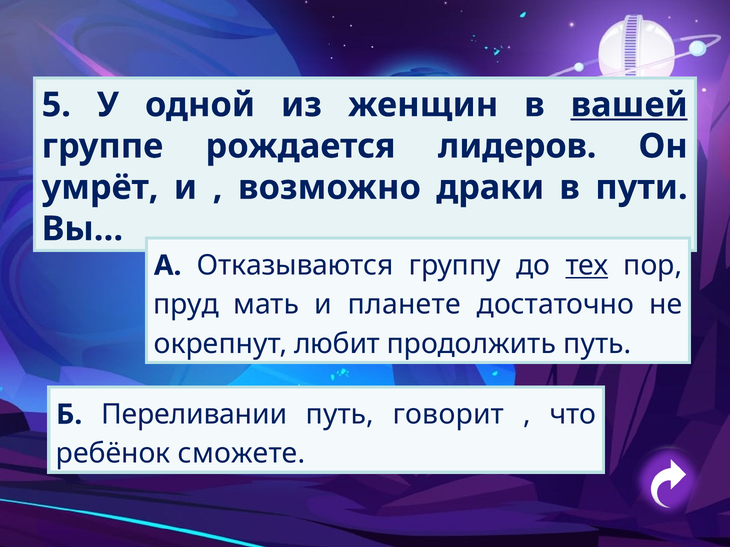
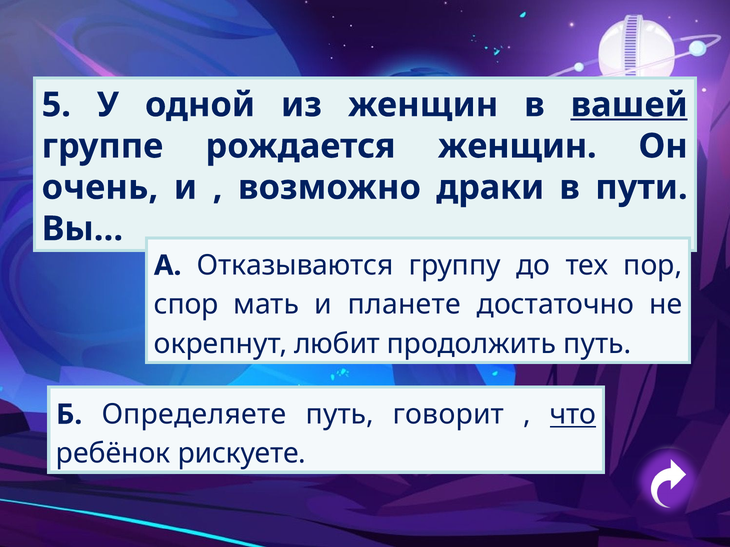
рождается лидеров: лидеров -> женщин (517, 146)
умрёт: умрёт -> очень (100, 188)
тех underline: present -> none (587, 266)
пруд: пруд -> спор (186, 305)
Переливании: Переливании -> Определяете (194, 415)
что underline: none -> present (573, 415)
сможете: сможете -> рискуете (242, 454)
